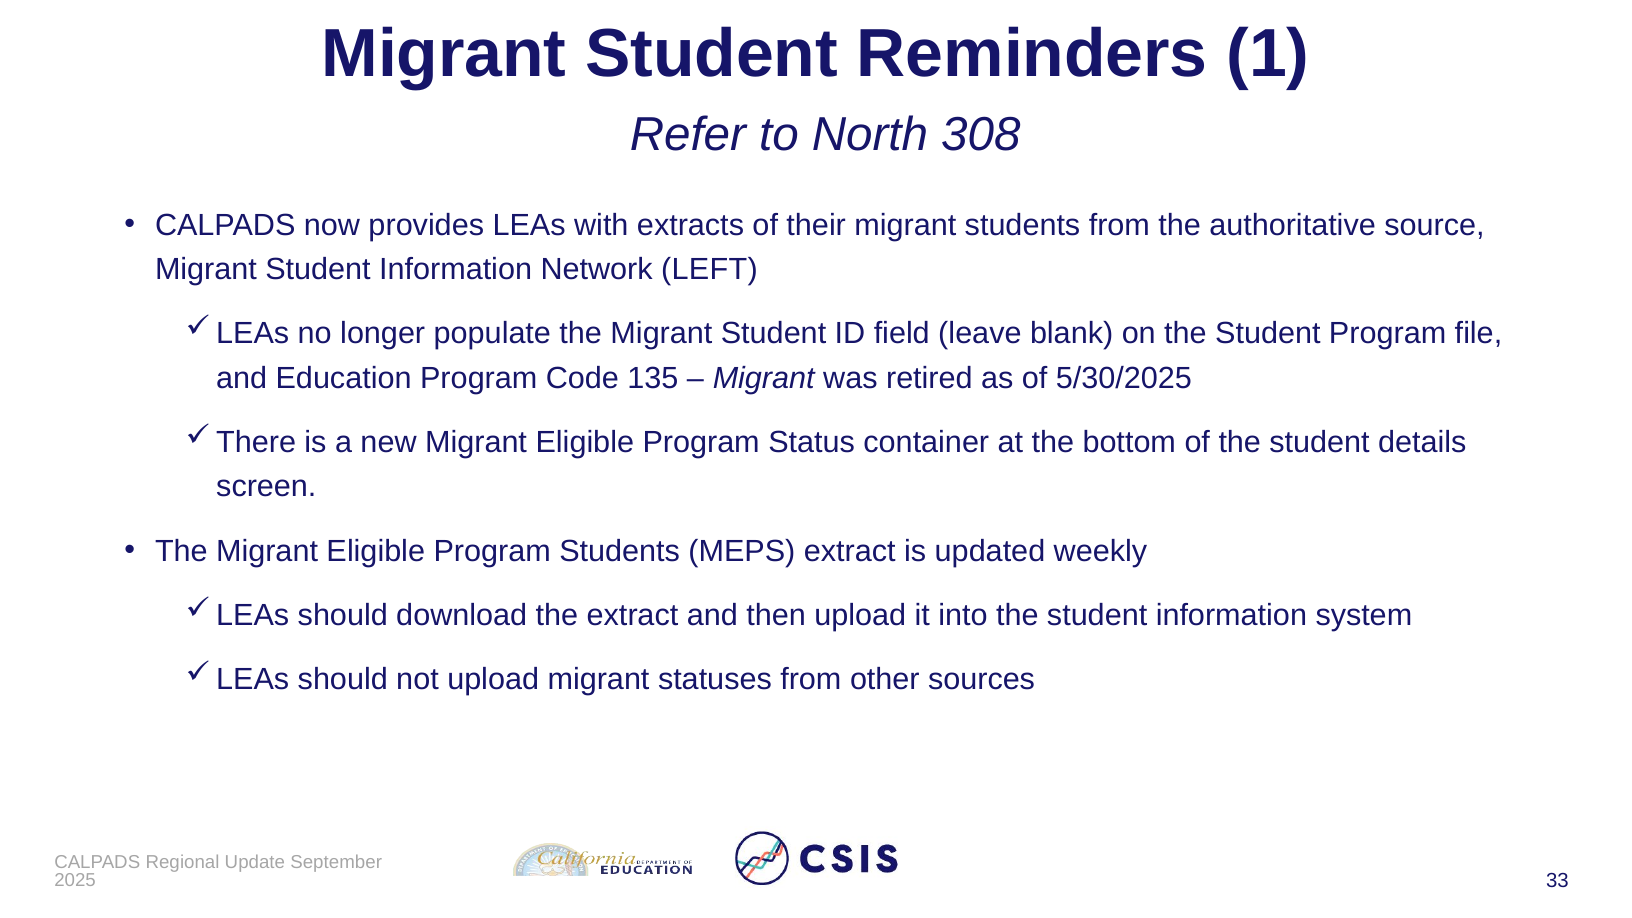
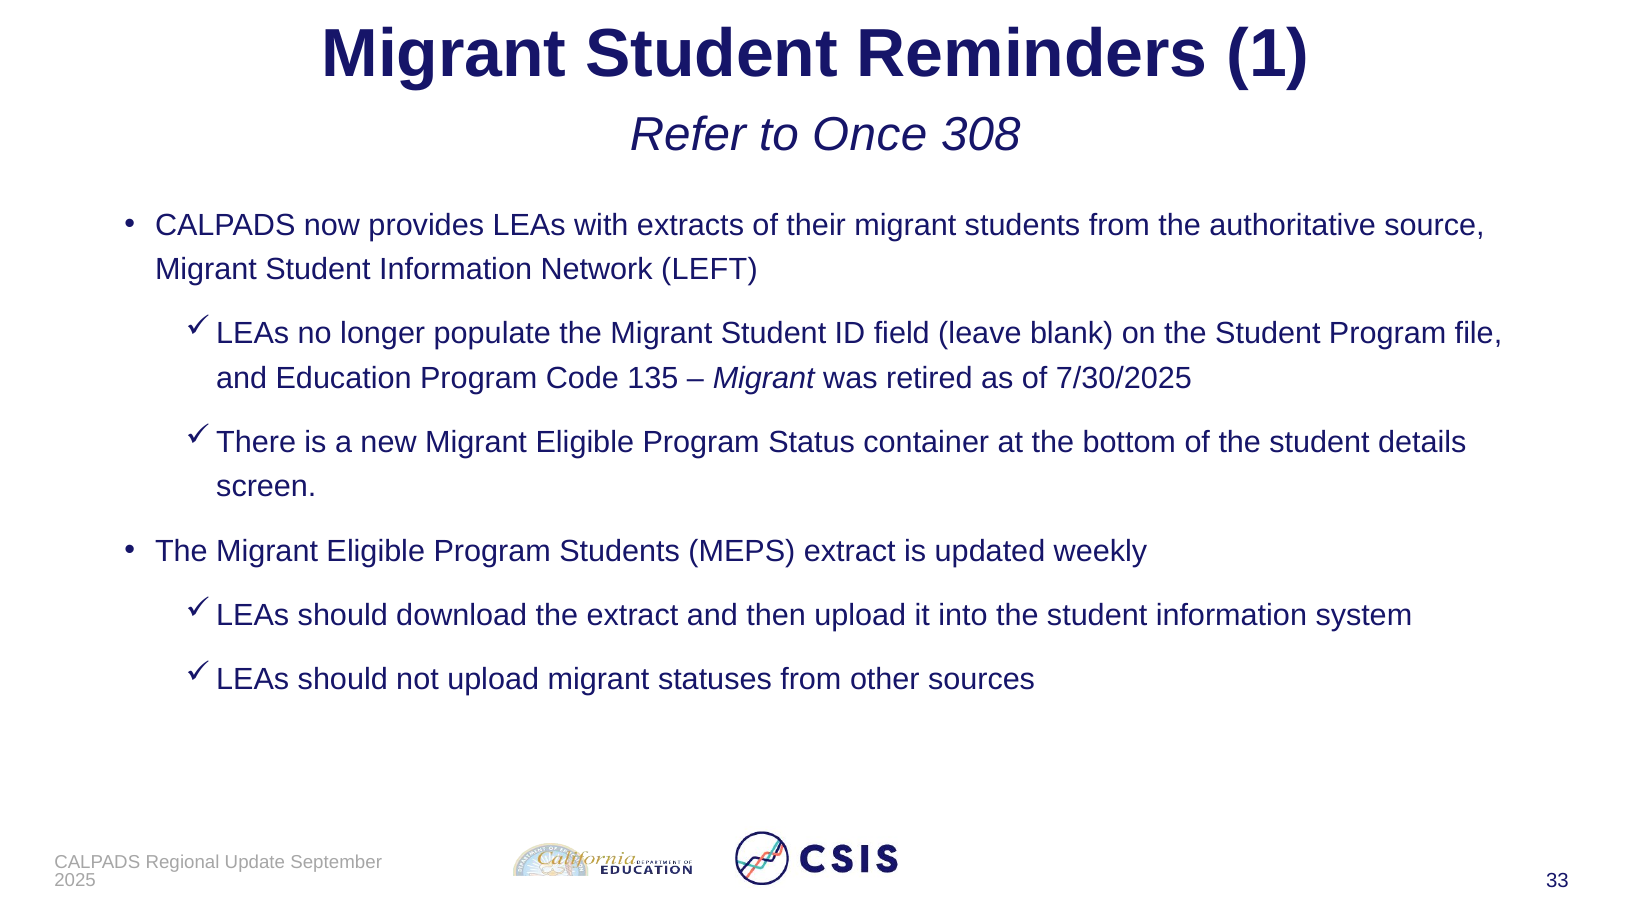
North: North -> Once (870, 135)
5/30/2025: 5/30/2025 -> 7/30/2025 (1124, 378)
